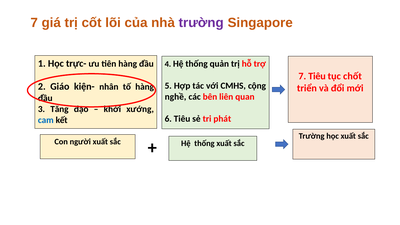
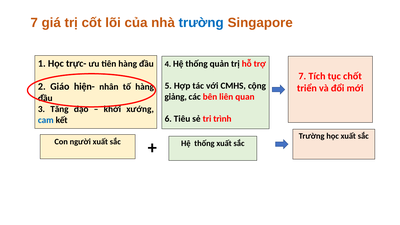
trường colour: purple -> blue (201, 23)
7 Tiêu: Tiêu -> Tích (317, 76)
kiện-: kiện- -> hiện- (84, 87)
nghề: nghề -> giảng (176, 97)
phát: phát -> trình (222, 119)
